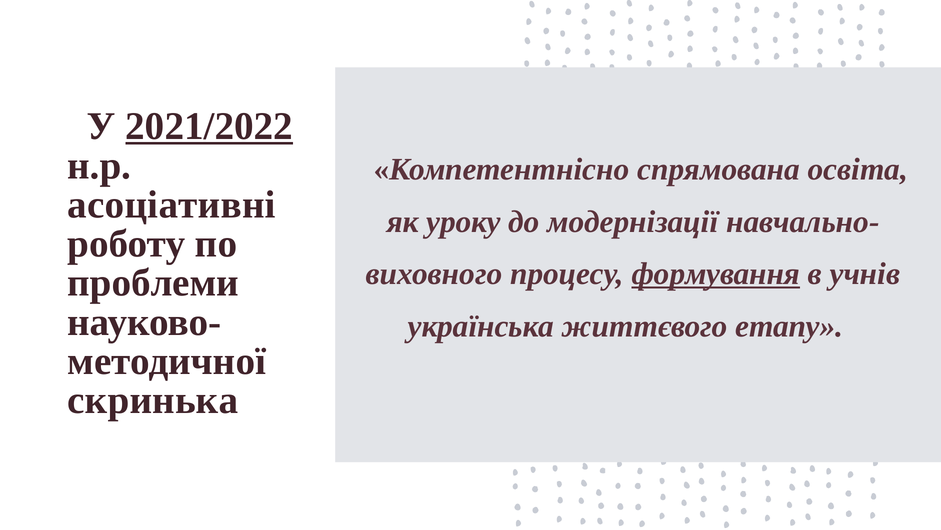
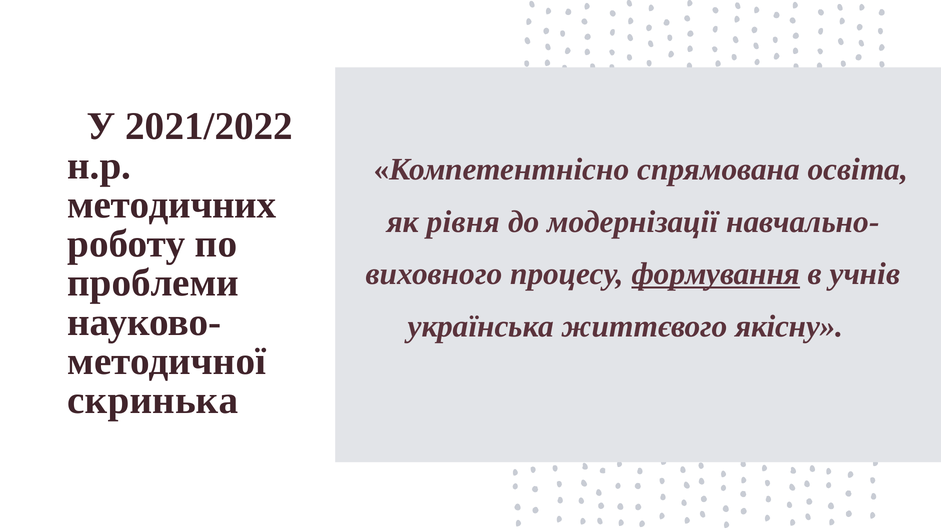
2021/2022 underline: present -> none (209, 126)
асоціативні: асоціативні -> методичних (172, 204)
уроку: уроку -> рівня (463, 221)
етапу: етапу -> якісну (789, 326)
